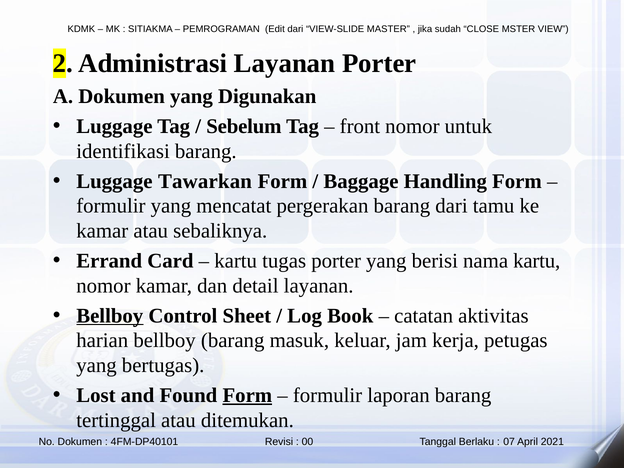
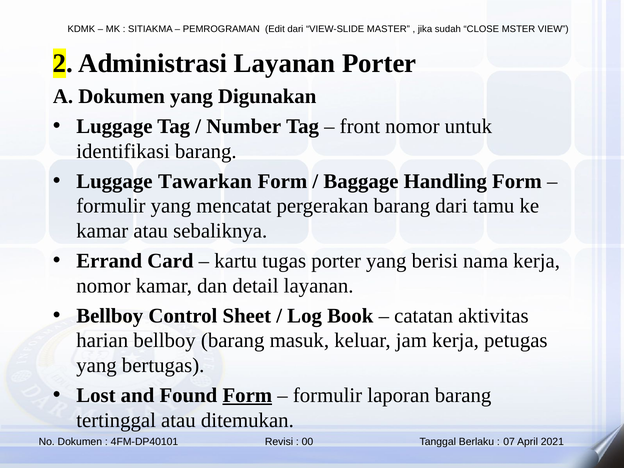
Sebelum: Sebelum -> Number (244, 126)
nama kartu: kartu -> kerja (537, 261)
Bellboy underline: present -> none (110, 316)
